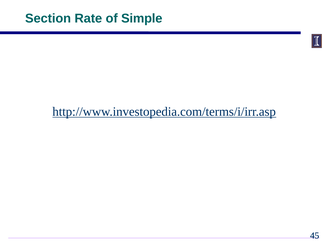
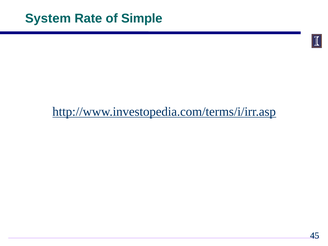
Section: Section -> System (48, 18)
